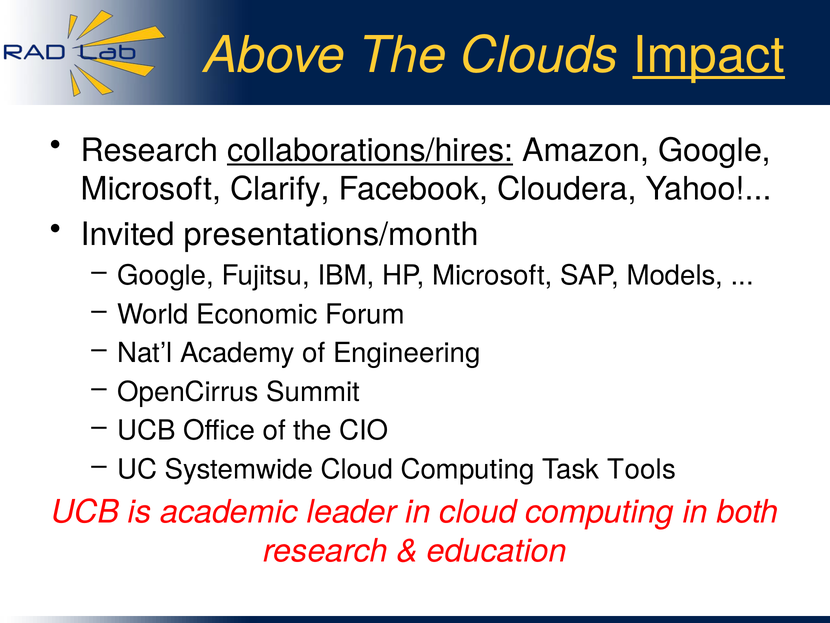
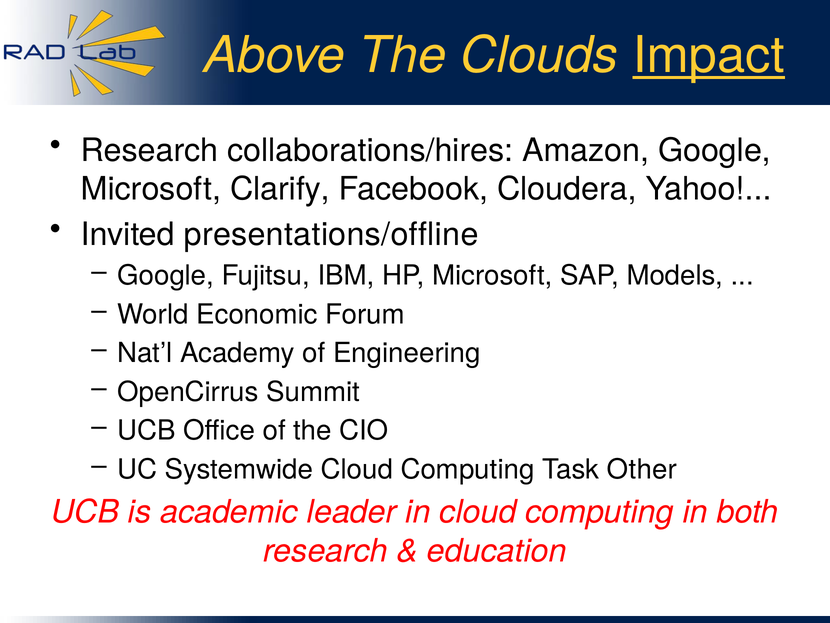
collaborations/hires underline: present -> none (370, 150)
presentations/month: presentations/month -> presentations/offline (331, 234)
Tools: Tools -> Other (642, 469)
